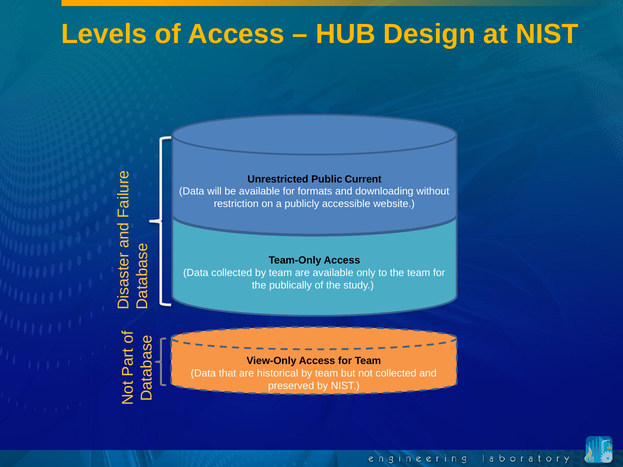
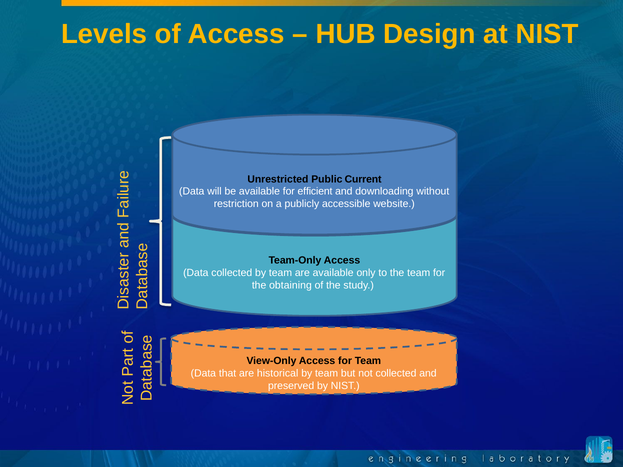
formats: formats -> efficient (315, 192)
publically: publically -> obtaining (290, 285)
